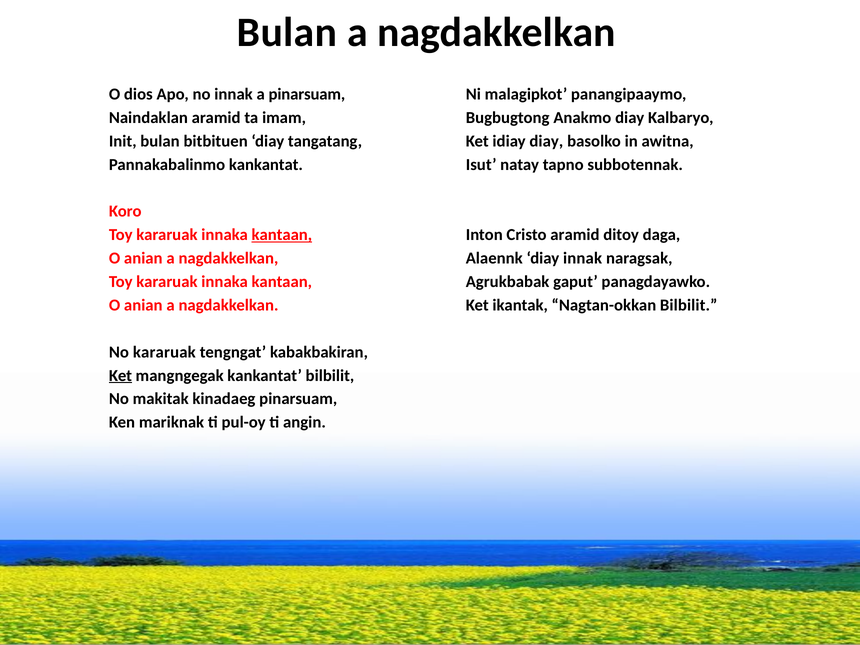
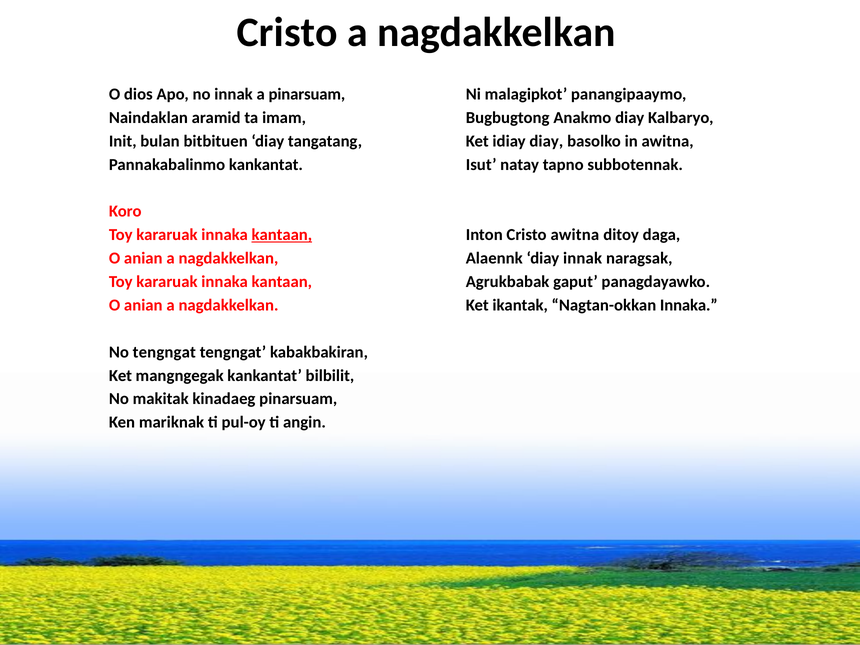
Bulan: Bulan -> Cristo (287, 32)
Cristo aramid: aramid -> awitna (575, 235)
Nagtan-okkan Bilbilit: Bilbilit -> Innaka (689, 305)
No kararuak: kararuak -> tengngat (164, 352)
Ket underline: present -> none (120, 375)
